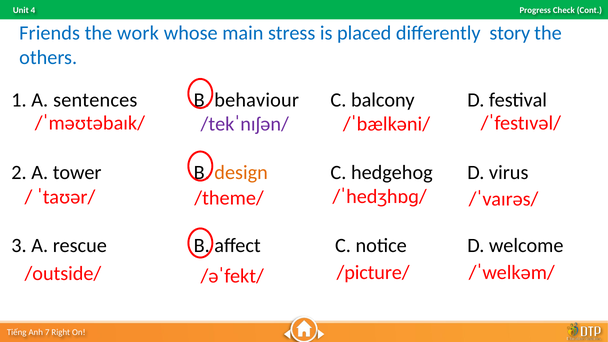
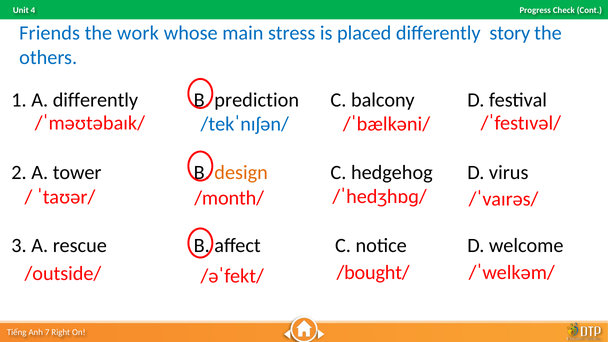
A sentences: sentences -> differently (95, 100)
behaviour: behaviour -> prediction (257, 100)
/tekˈnɪʃən/ colour: purple -> blue (245, 124)
/theme/: /theme/ -> /month/ (229, 198)
/picture/: /picture/ -> /bought/ (373, 272)
